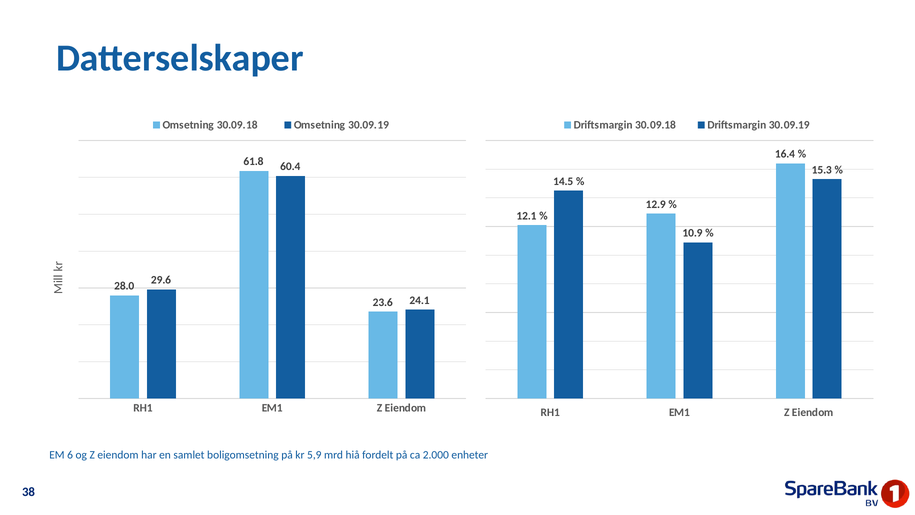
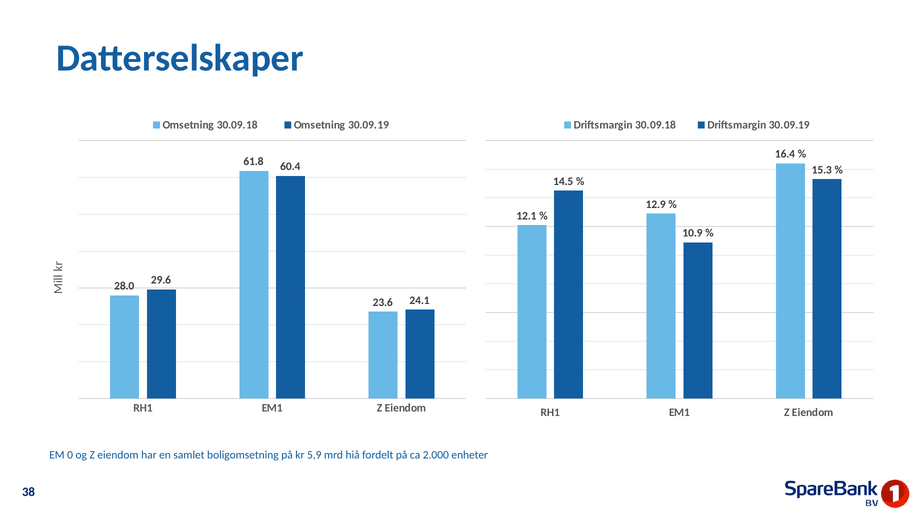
6: 6 -> 0 (70, 455)
